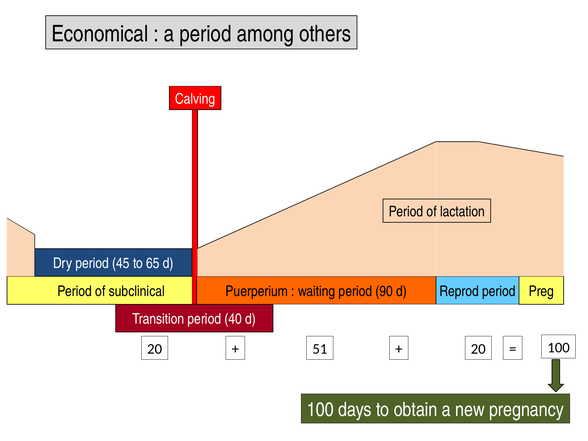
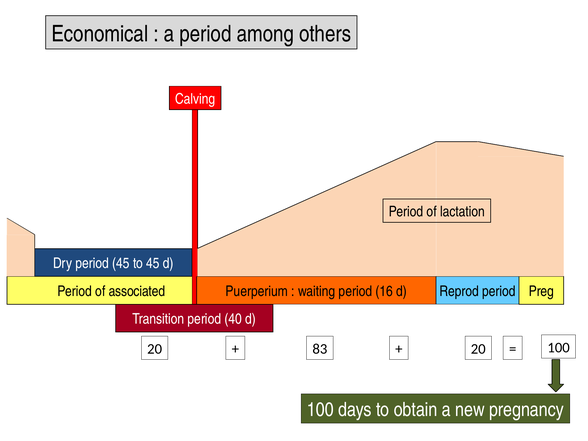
to 65: 65 -> 45 (153, 263)
subclinical: subclinical -> associated (137, 291)
90: 90 -> 16 (384, 291)
51: 51 -> 83 (320, 349)
